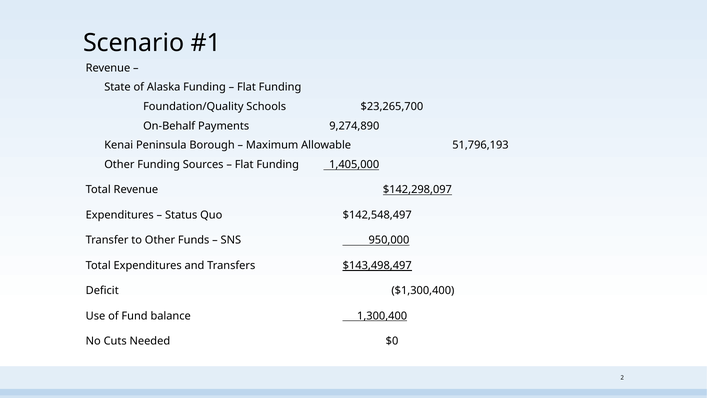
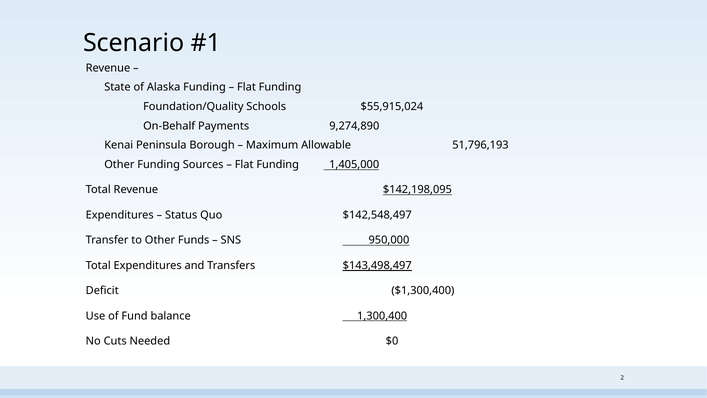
$23,265,700: $23,265,700 -> $55,915,024 (392, 106)
$142,298,097: $142,298,097 -> $142,198,095 (417, 190)
